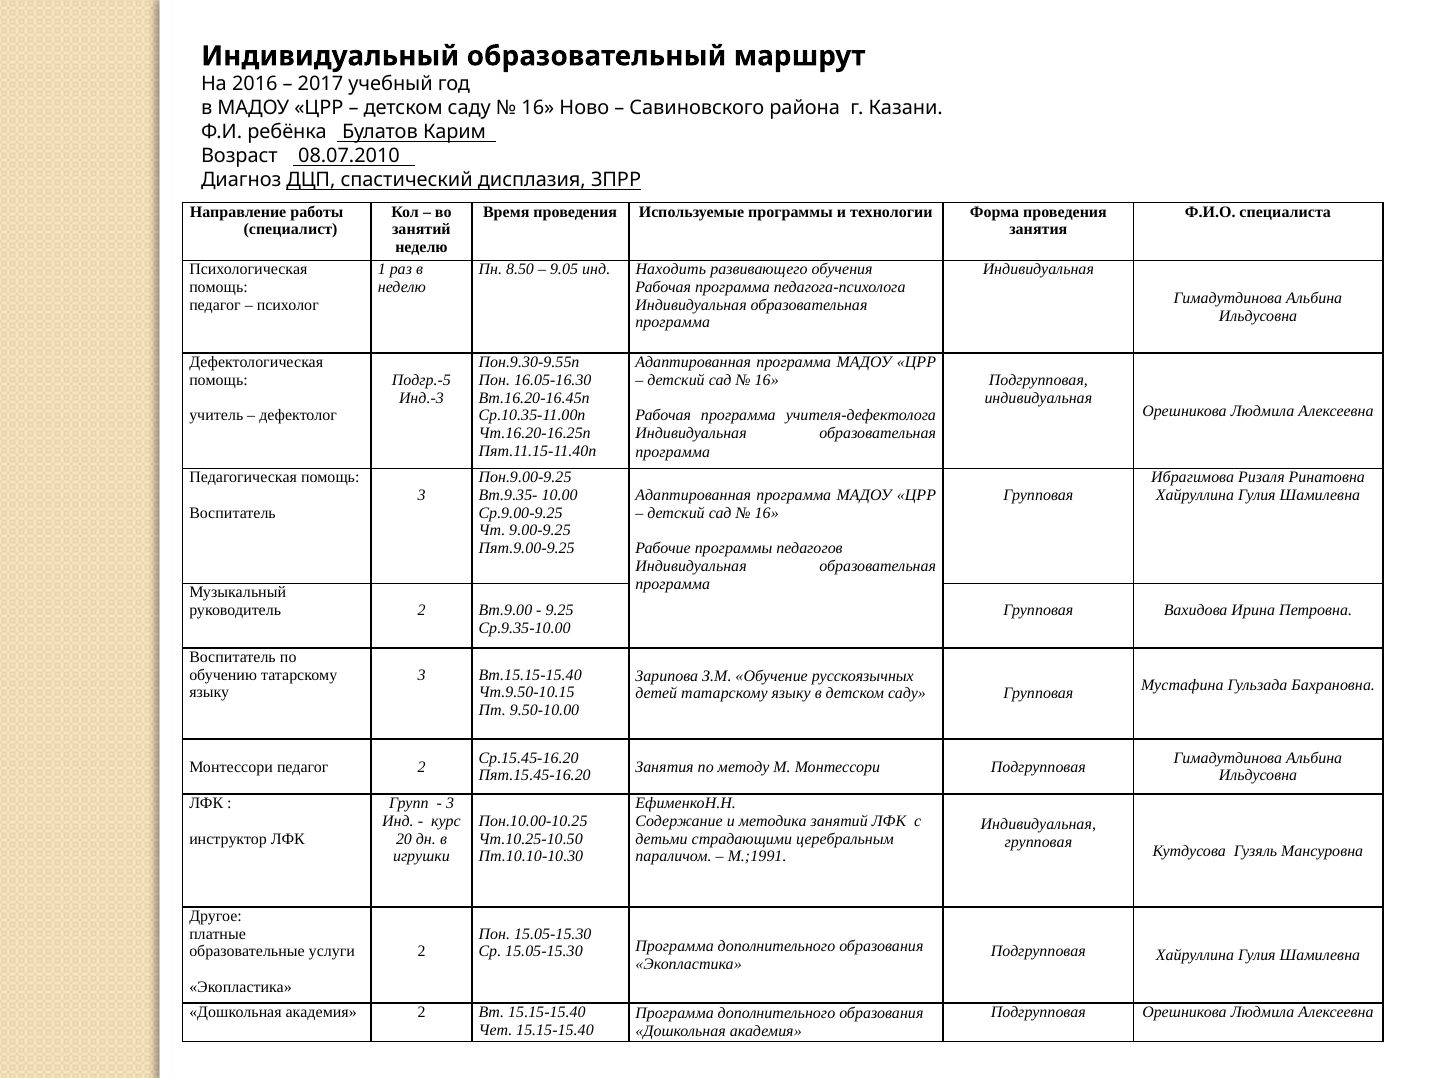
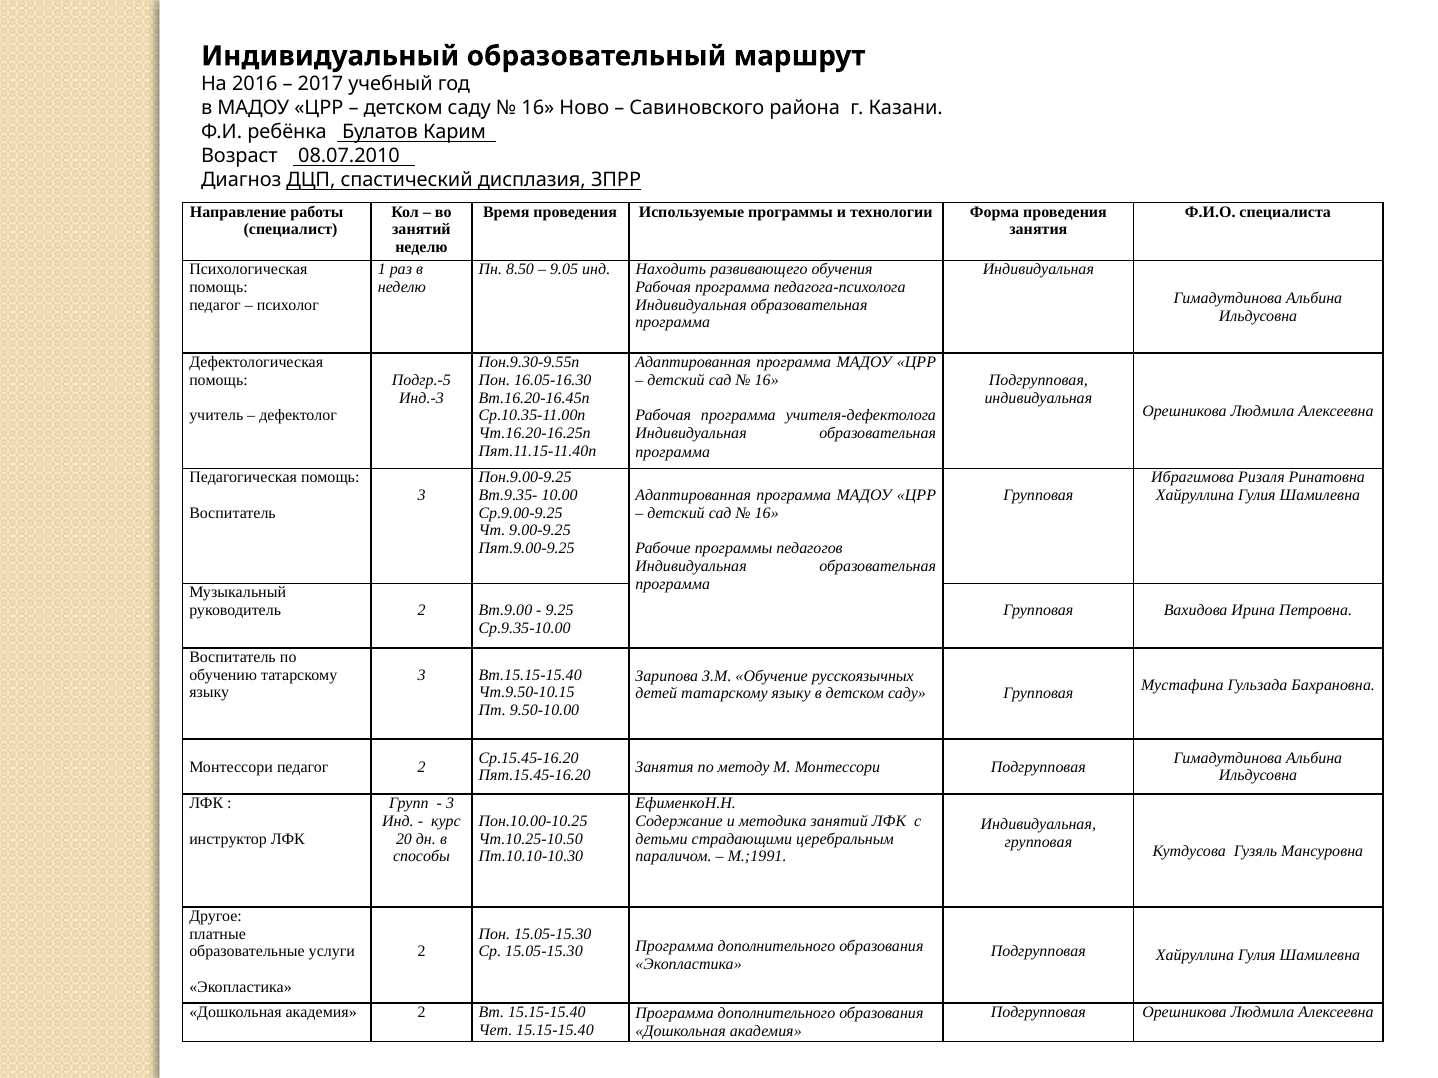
игрушки: игрушки -> способы (421, 857)
